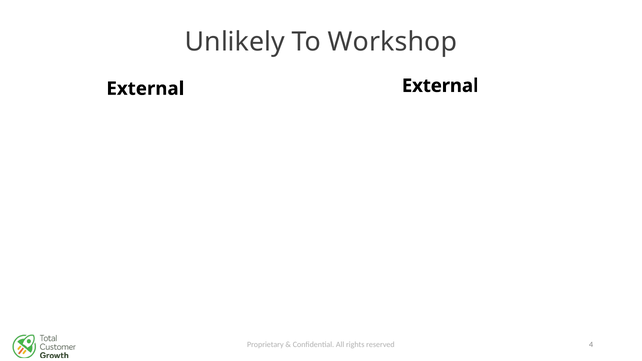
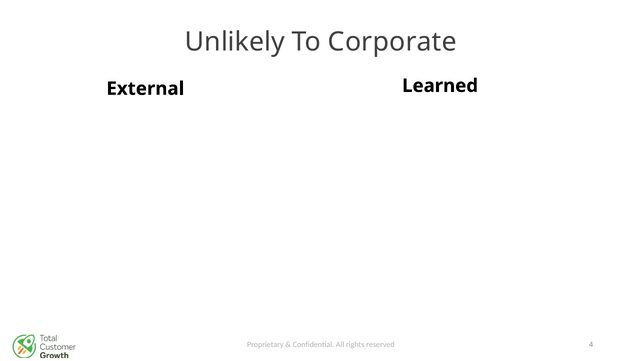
Workshop: Workshop -> Corporate (392, 42)
External External: External -> Learned (440, 86)
